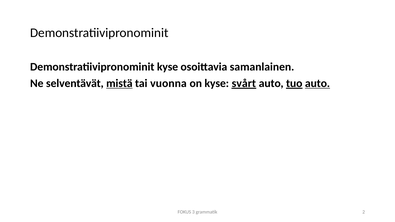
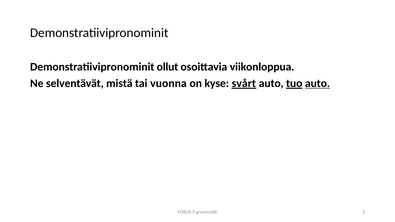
Demonstratiivipronominit kyse: kyse -> ollut (168, 67)
samanlainen: samanlainen -> viikonloppua (262, 67)
mistä underline: present -> none (119, 83)
